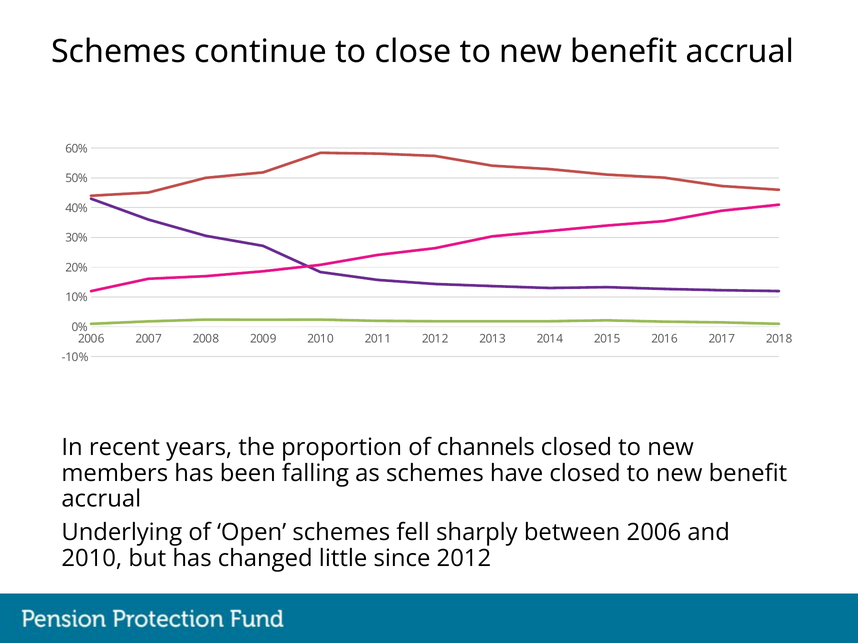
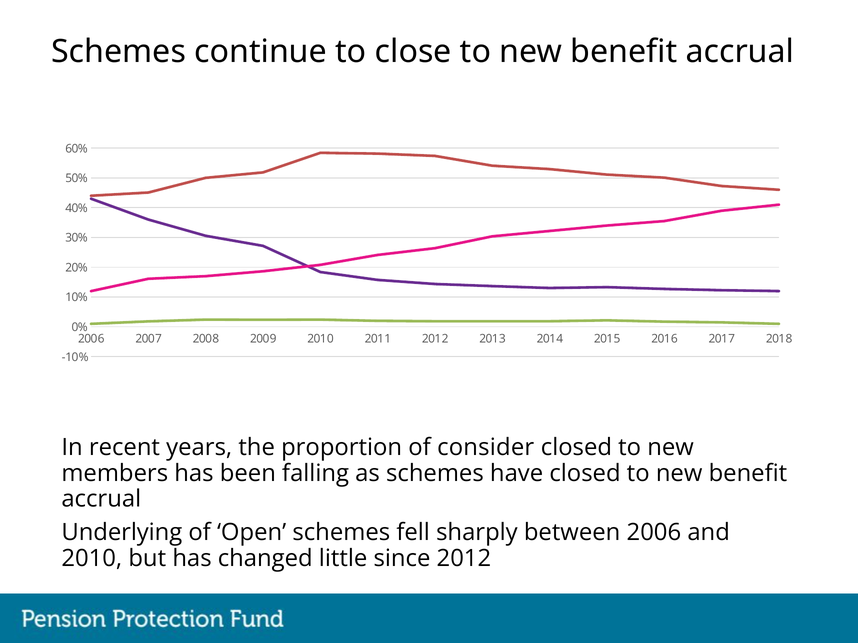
channels: channels -> consider (486, 448)
